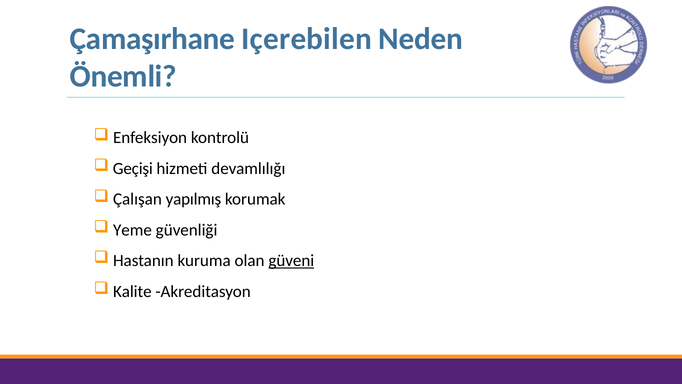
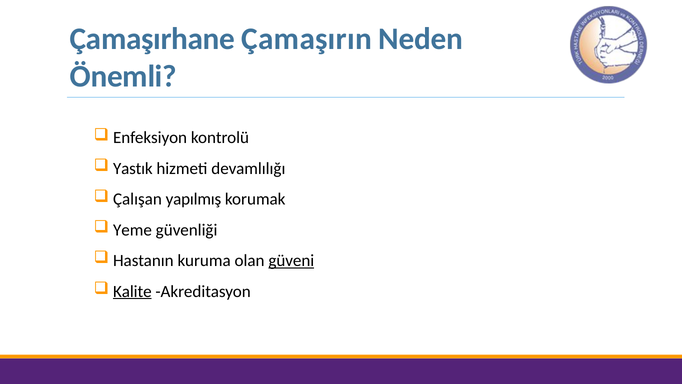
Içerebilen: Içerebilen -> Çamaşırın (307, 39)
Geçişi: Geçişi -> Yastık (133, 168)
Kalite underline: none -> present (132, 291)
